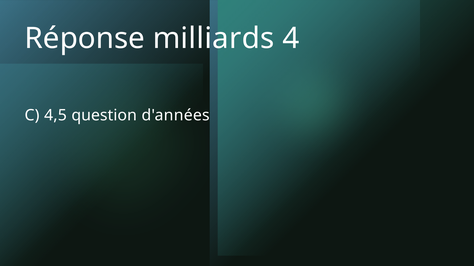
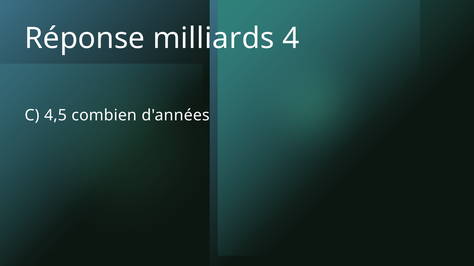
question: question -> combien (104, 115)
